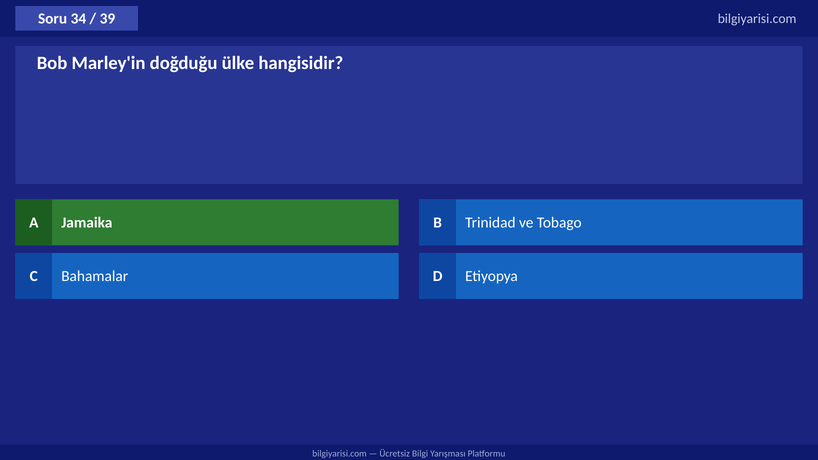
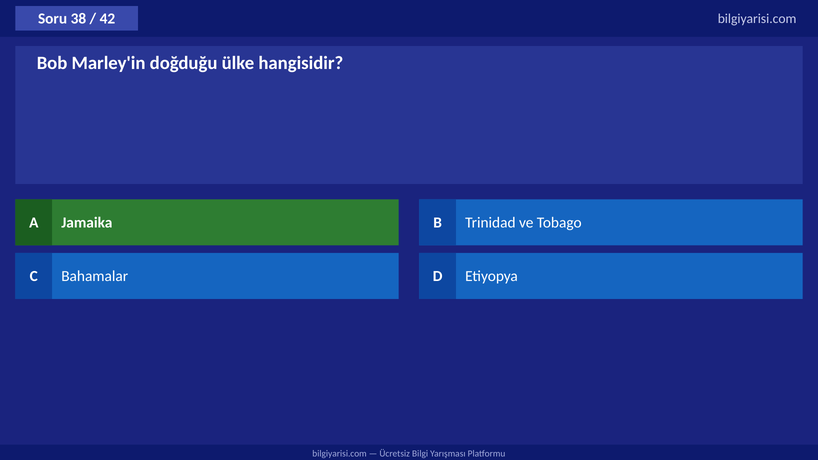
34: 34 -> 38 (78, 19)
39: 39 -> 42 (107, 19)
